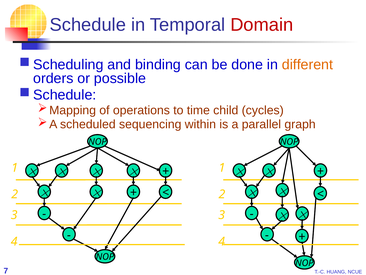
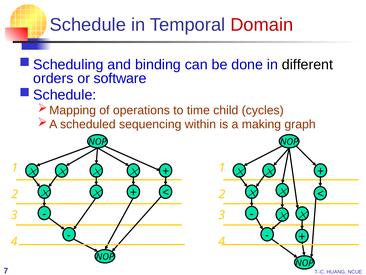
different colour: orange -> black (307, 65)
possible: possible -> software (120, 78)
parallel: parallel -> making (261, 124)
